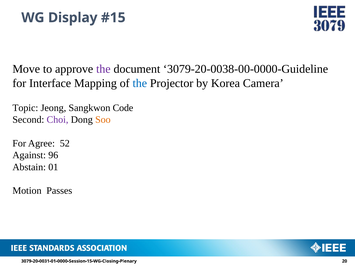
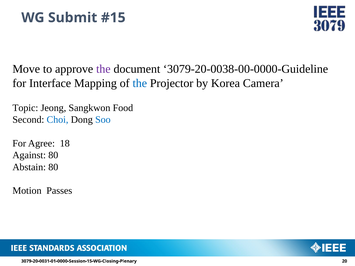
Display: Display -> Submit (73, 18)
Code: Code -> Food (123, 108)
Choi colour: purple -> blue (58, 120)
Soo colour: orange -> blue (103, 120)
52: 52 -> 18 (65, 143)
Against 96: 96 -> 80 (53, 155)
Abstain 01: 01 -> 80 (53, 167)
